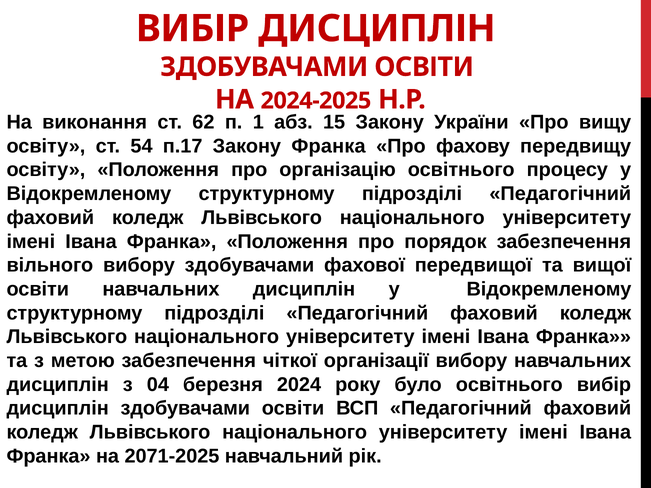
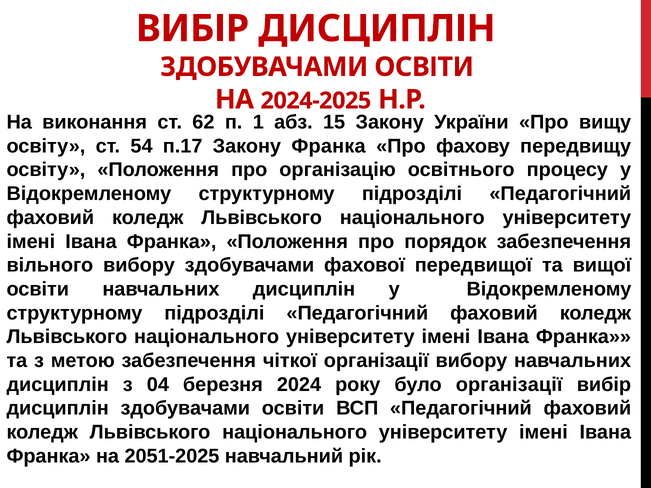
було освітнього: освітнього -> організації (509, 385)
2071-2025: 2071-2025 -> 2051-2025 (172, 456)
